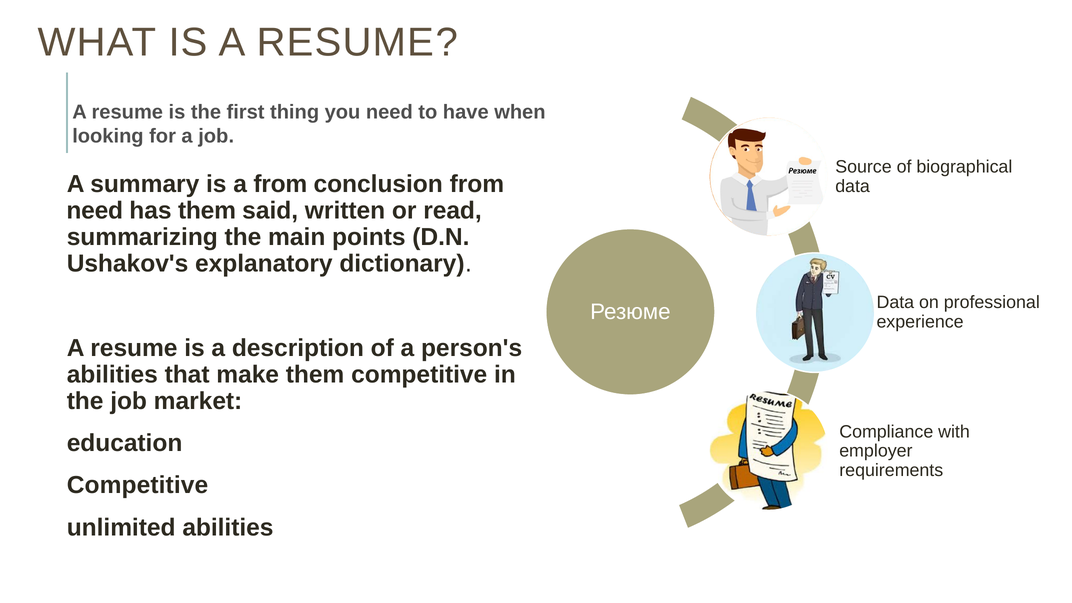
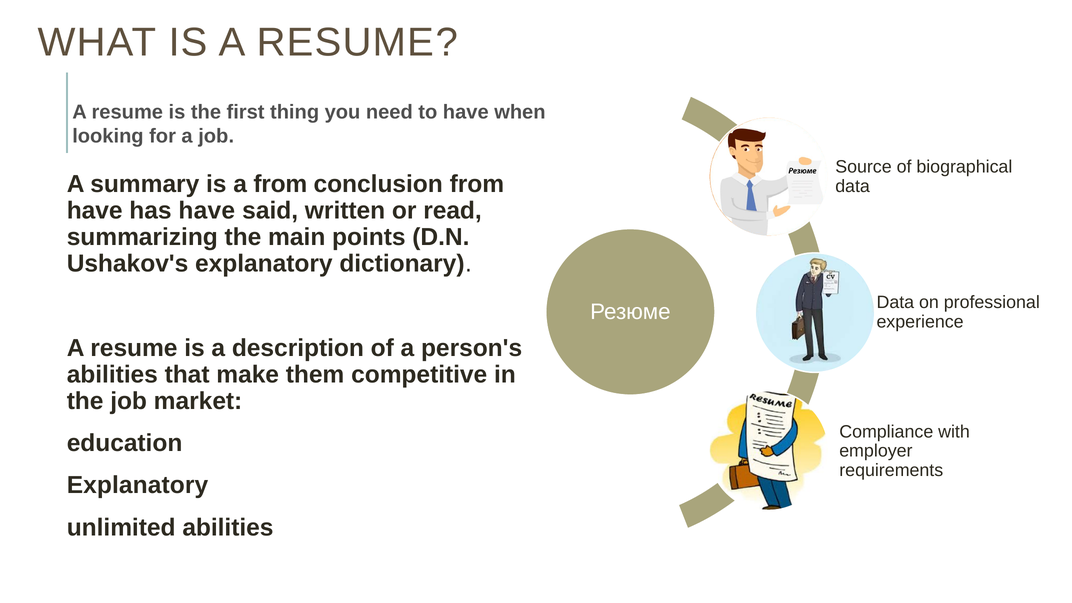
need: need -> have (95, 211)
has them: them -> have (207, 211)
Competitive: Competitive -> Explanatory (137, 485)
